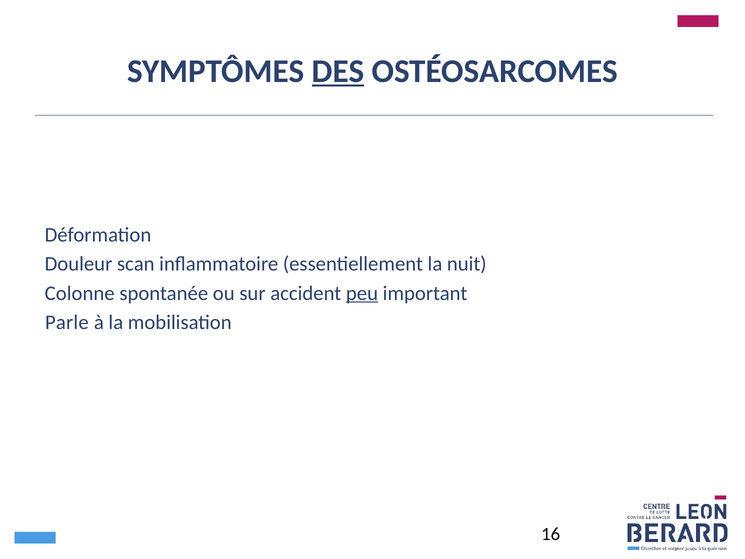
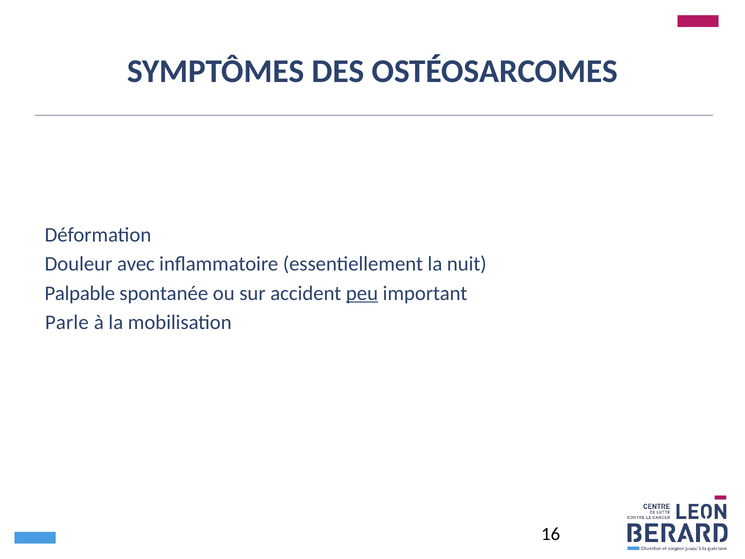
DES underline: present -> none (338, 71)
scan: scan -> avec (136, 264)
Colonne: Colonne -> Palpable (80, 293)
